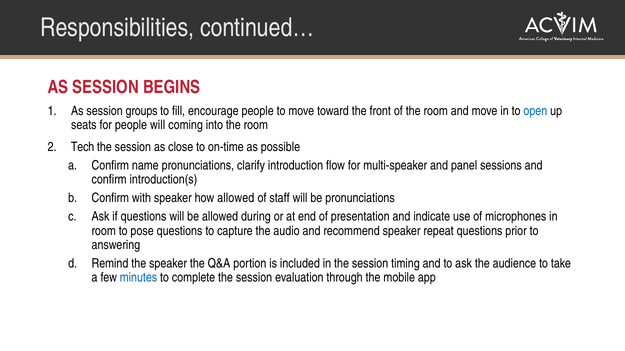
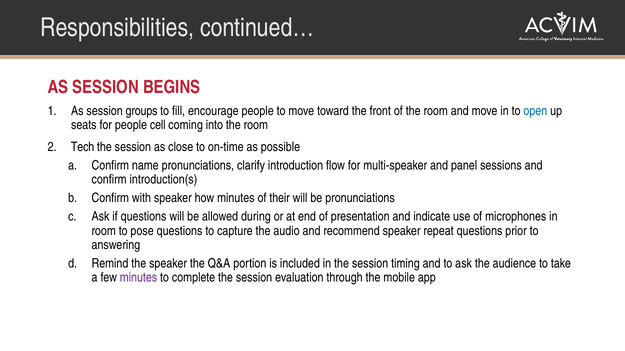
people will: will -> cell (158, 125)
how allowed: allowed -> minutes (236, 198)
staff: staff -> their (280, 198)
minutes colour: blue -> purple (139, 278)
